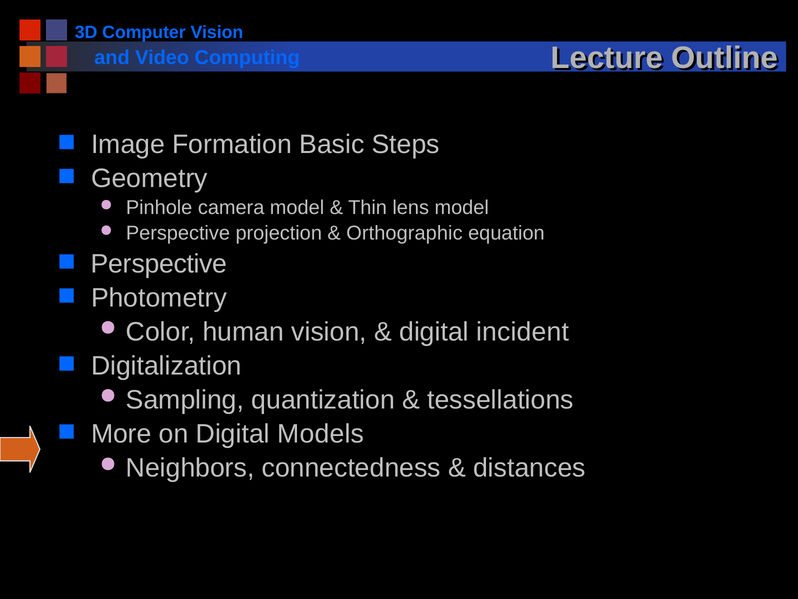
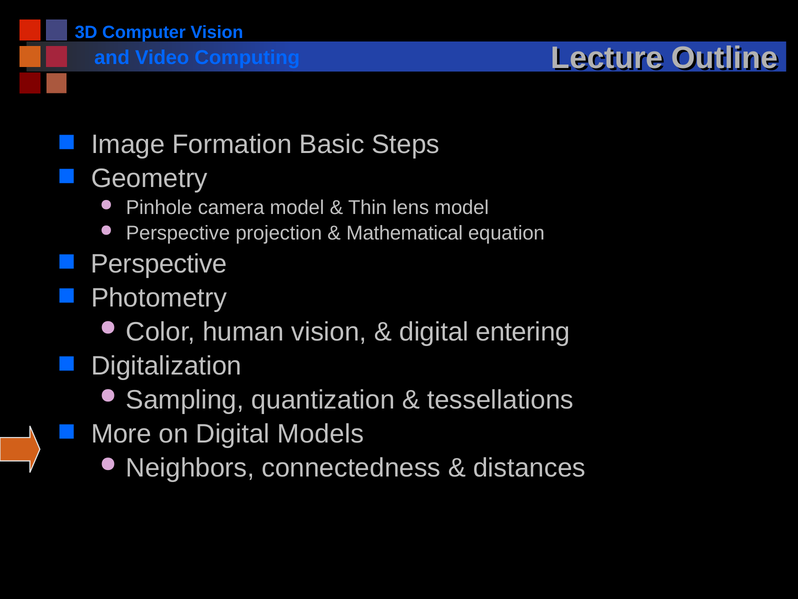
Orthographic: Orthographic -> Mathematical (405, 233)
incident: incident -> entering (523, 332)
